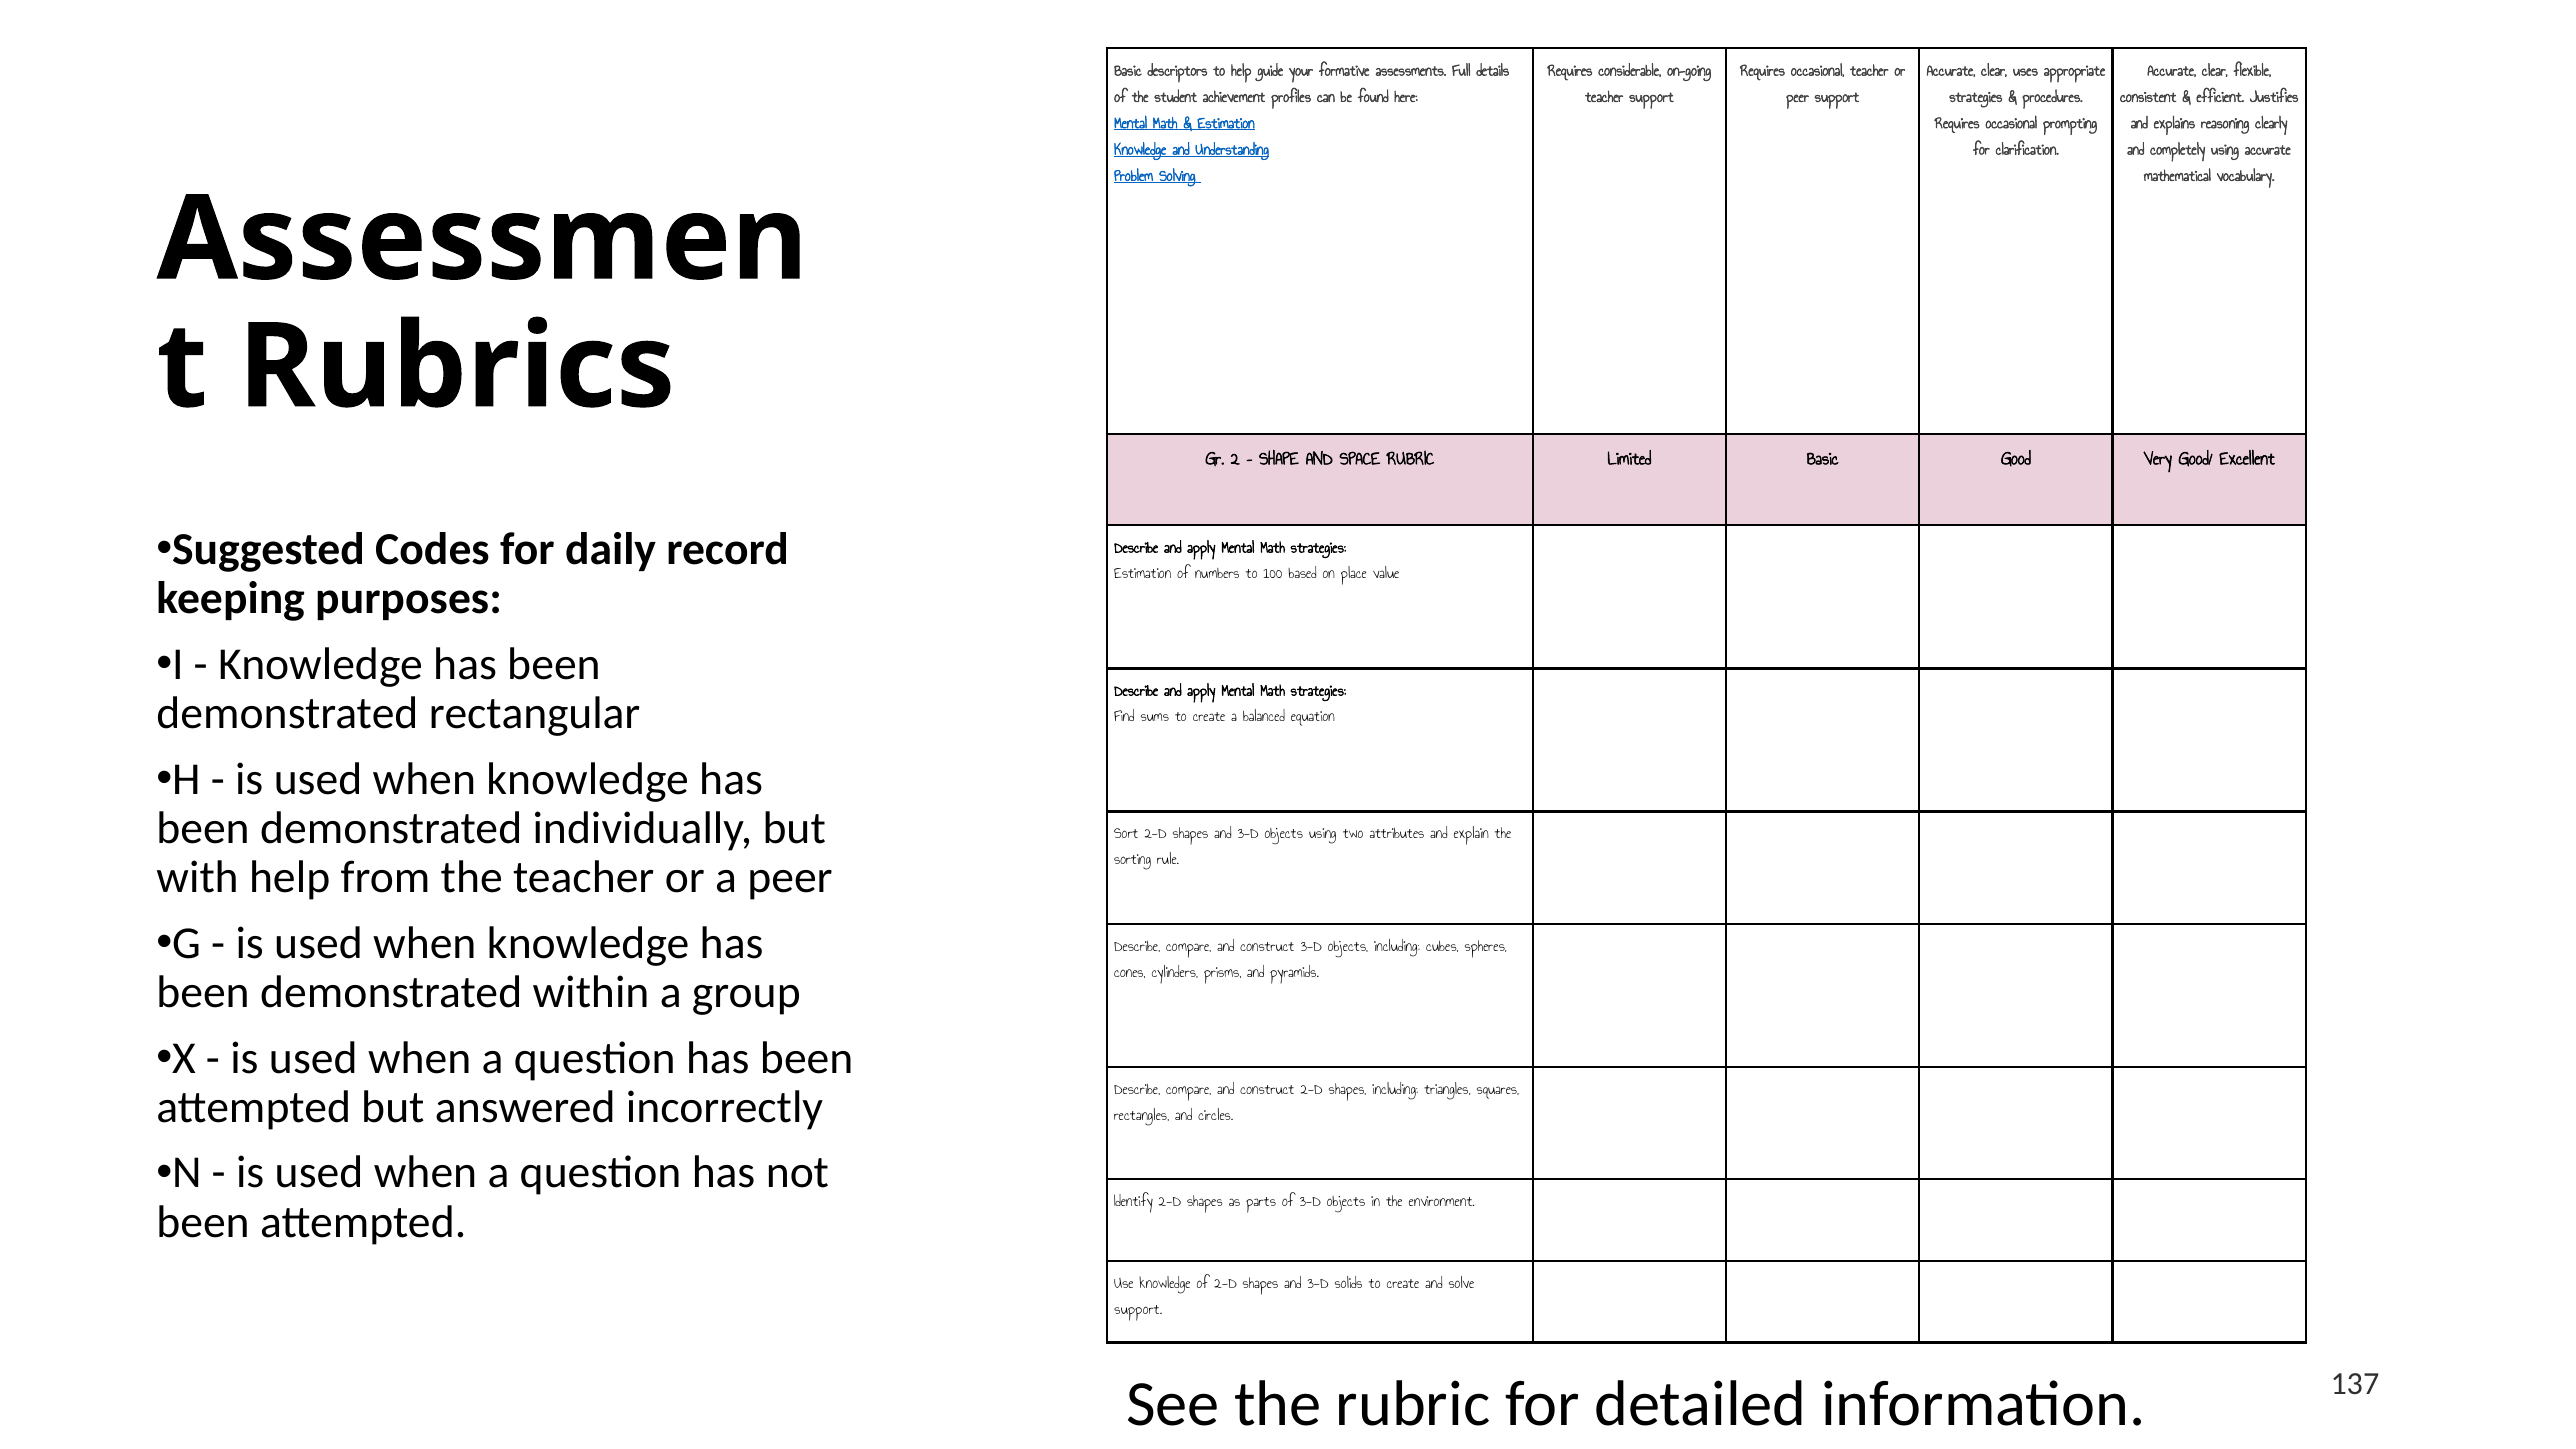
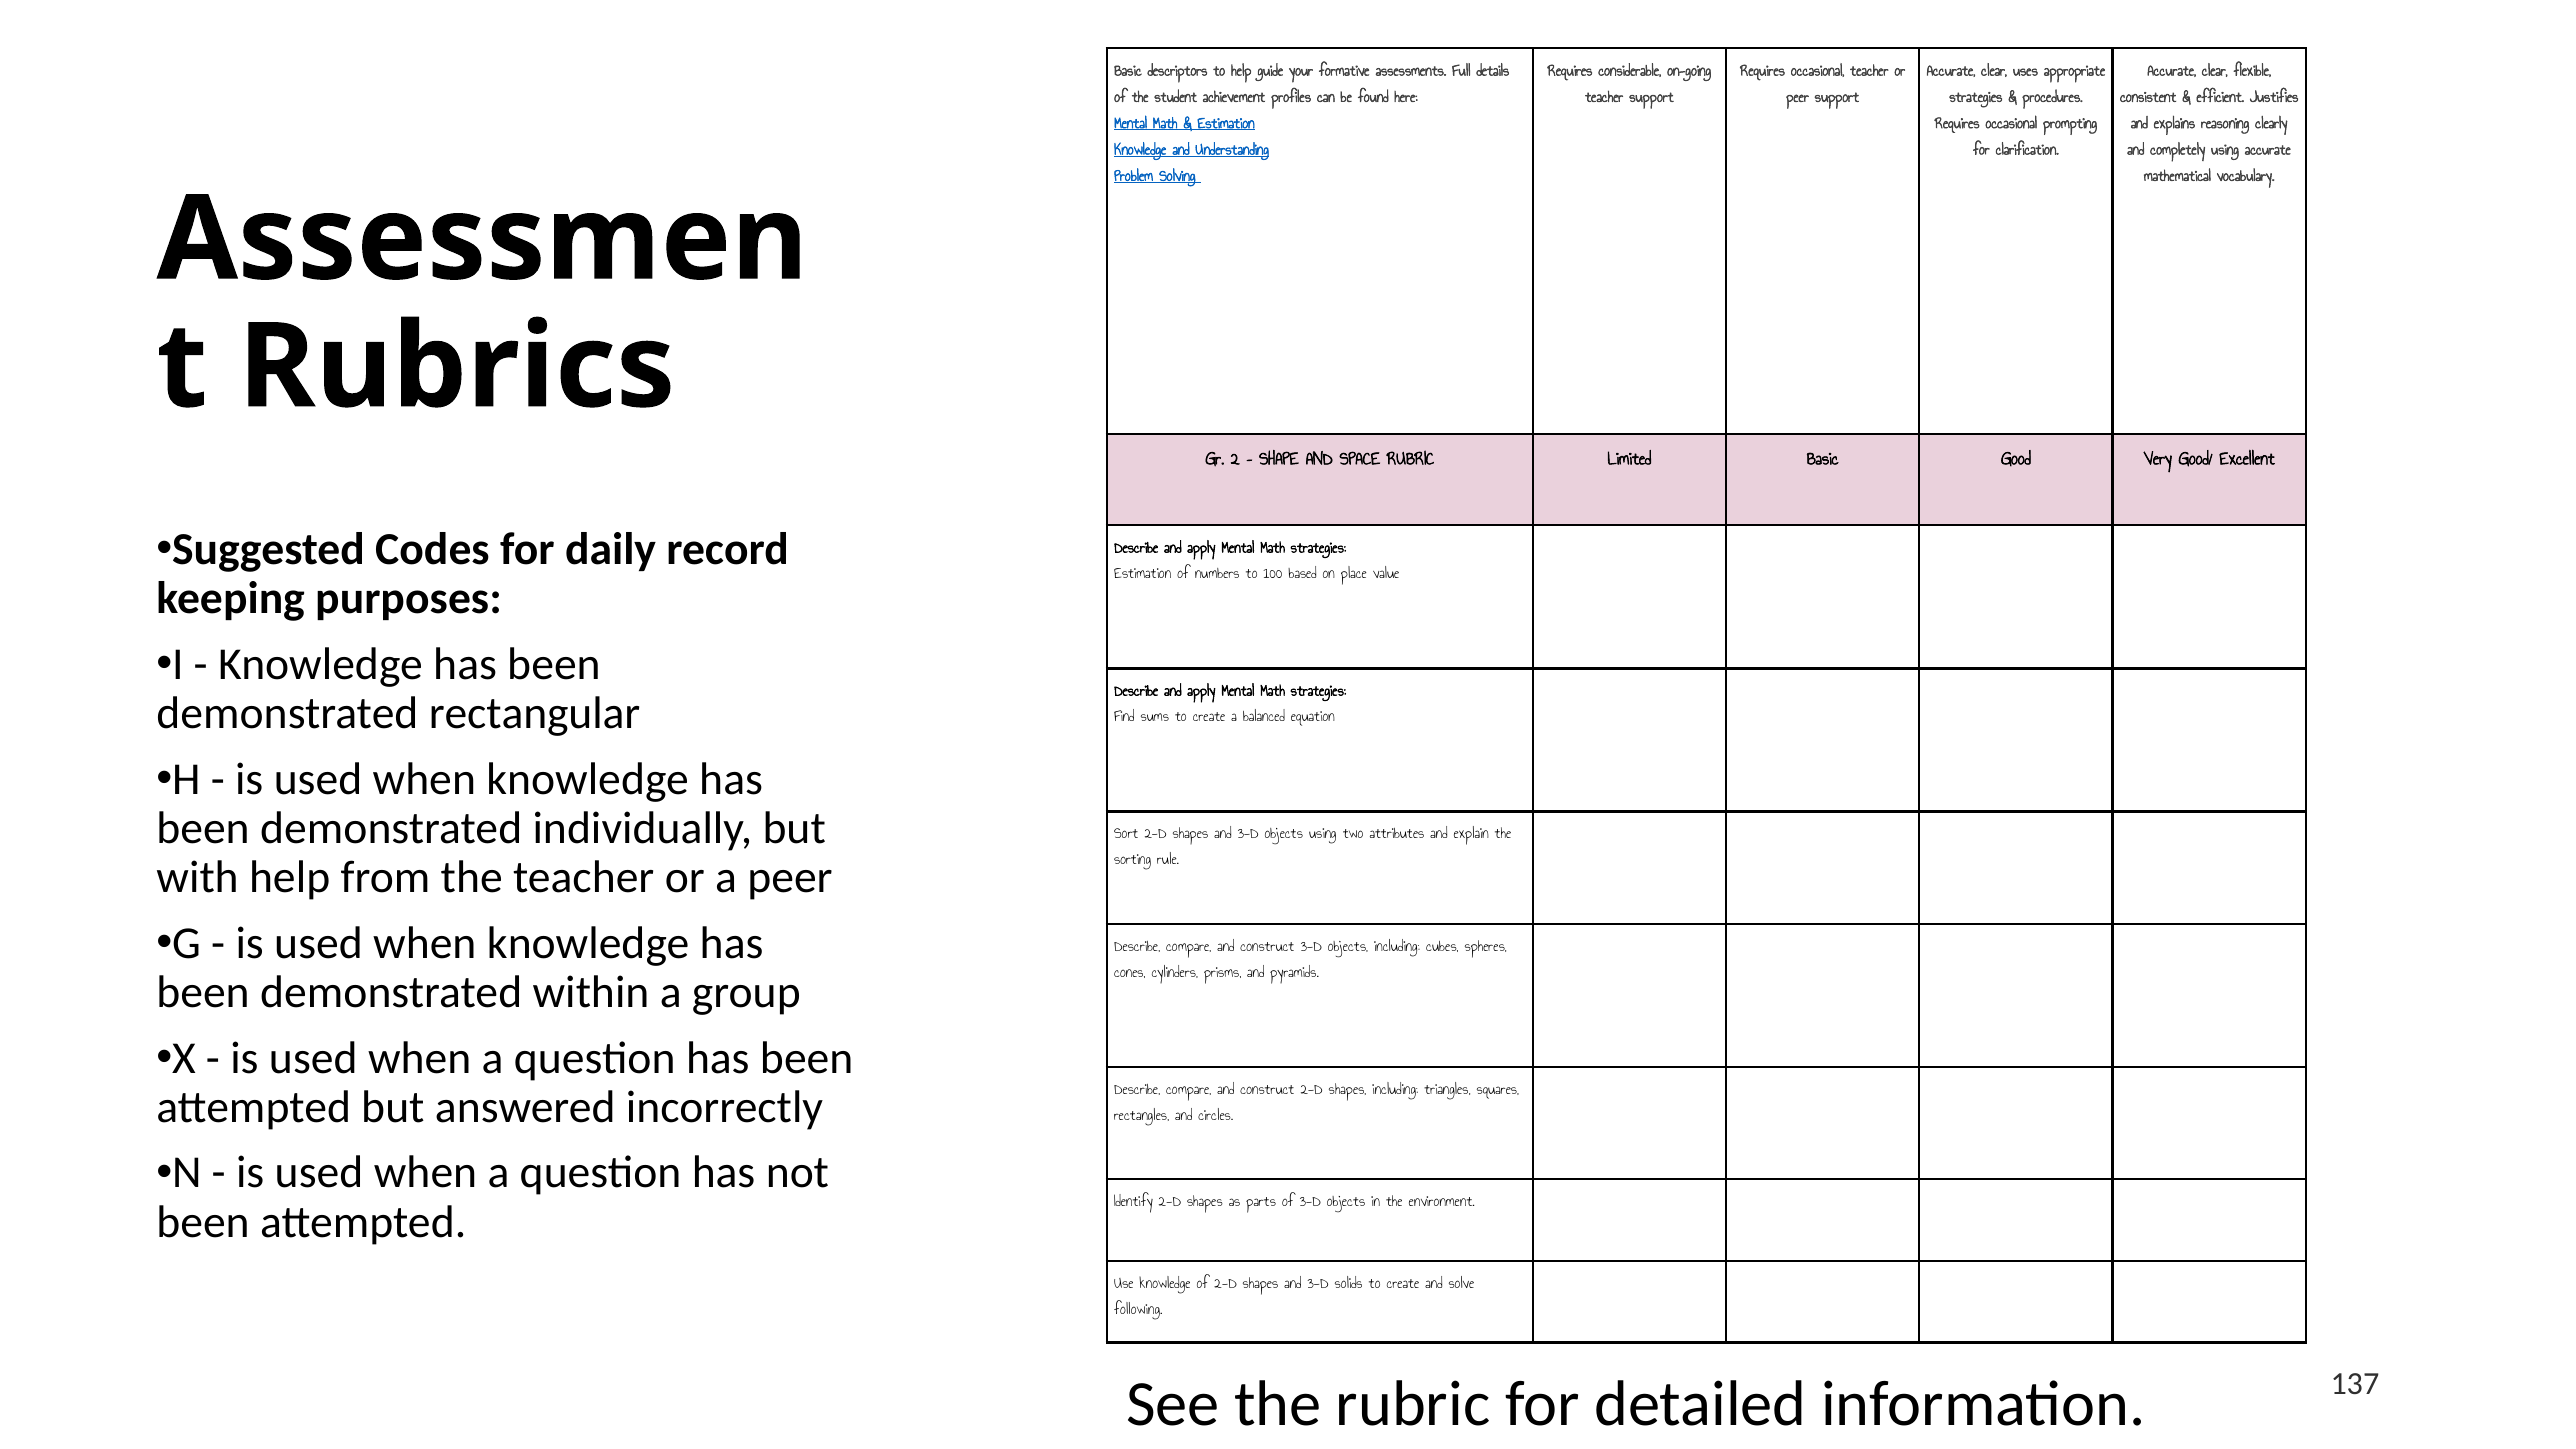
support: support -> following (1138, 1309)
